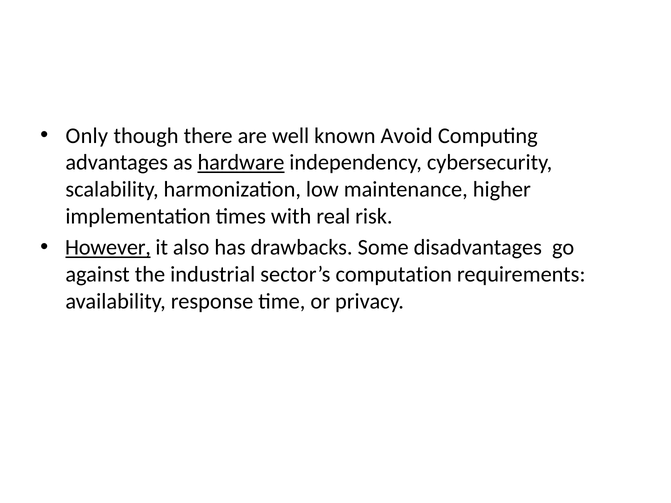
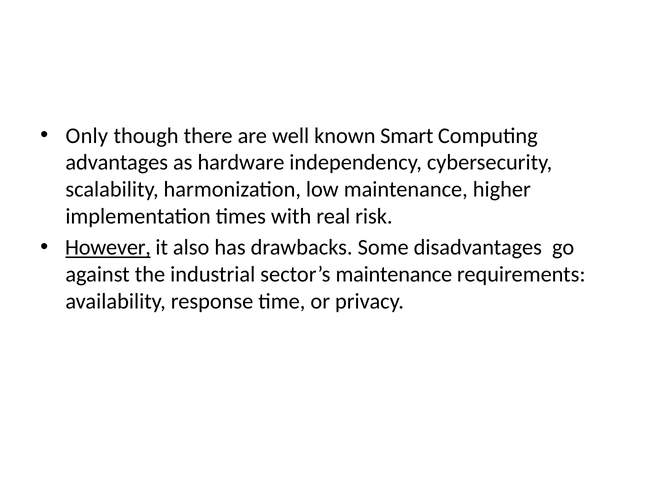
Avoid: Avoid -> Smart (407, 136)
hardware underline: present -> none (241, 163)
sector’s computation: computation -> maintenance (394, 274)
